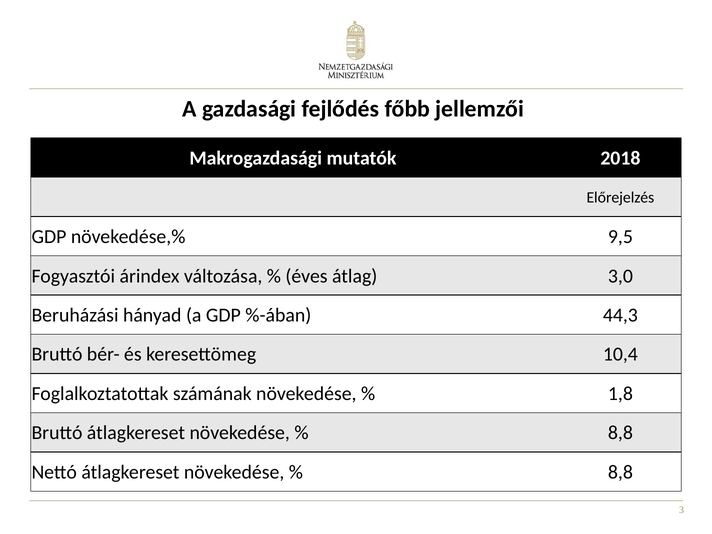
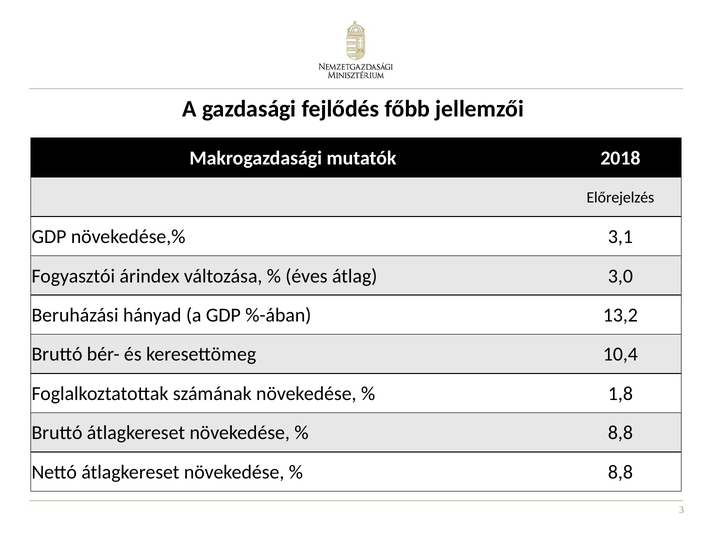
9,5: 9,5 -> 3,1 (620, 237)
44,3: 44,3 -> 13,2 (620, 315)
